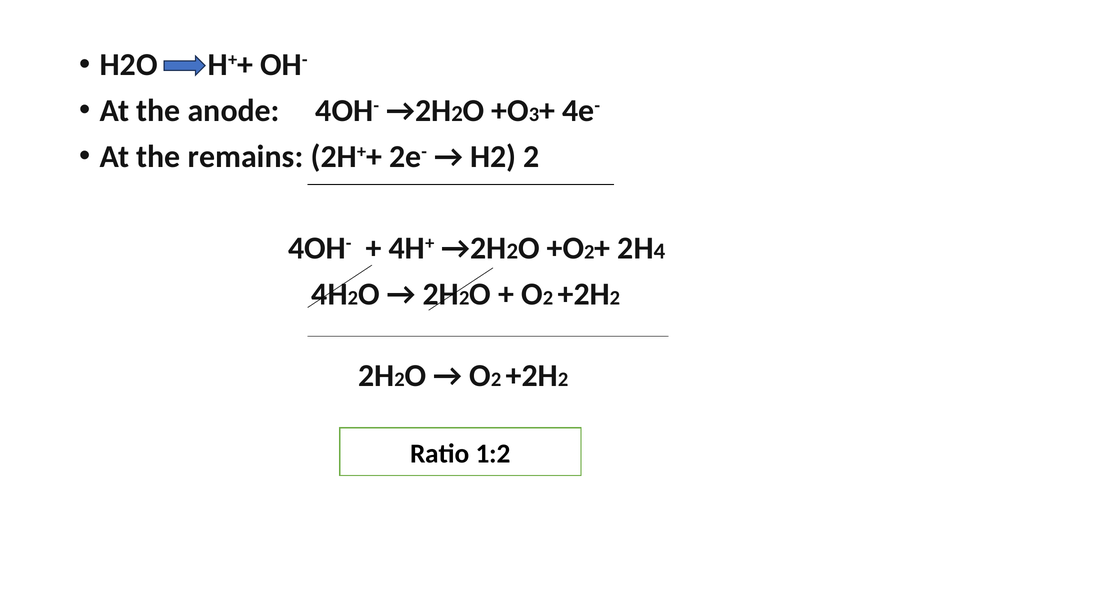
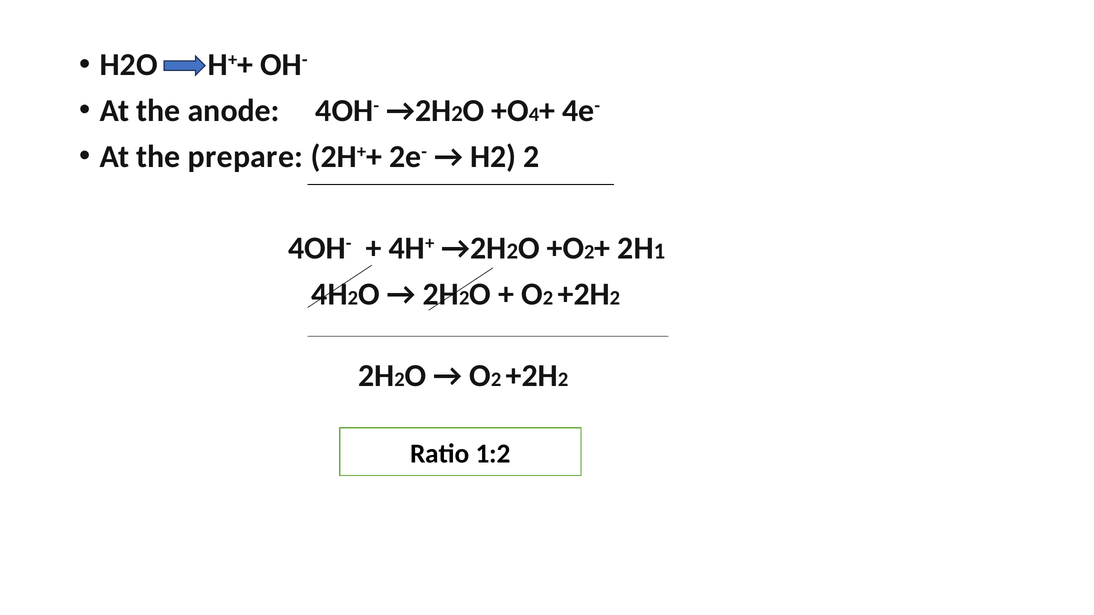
3: 3 -> 4 (534, 115)
remains: remains -> prepare (245, 157)
4: 4 -> 1 (659, 251)
